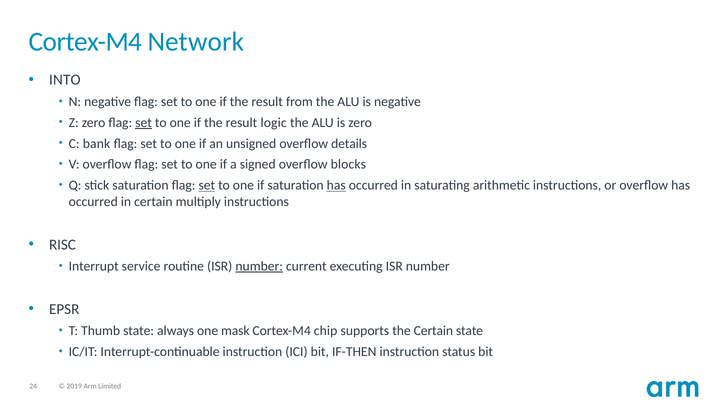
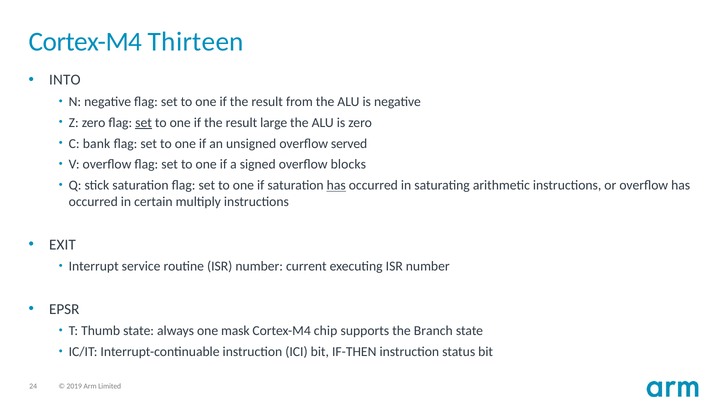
Network: Network -> Thirteen (196, 42)
logic: logic -> large (274, 123)
details: details -> served (349, 144)
set underline: present -> none (207, 185)
RISC: RISC -> EXIT (62, 245)
number underline: present -> none (259, 266)
the Certain: Certain -> Branch (433, 331)
